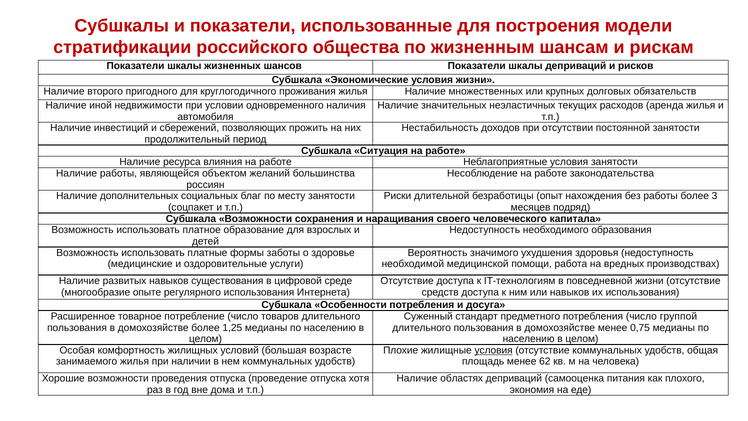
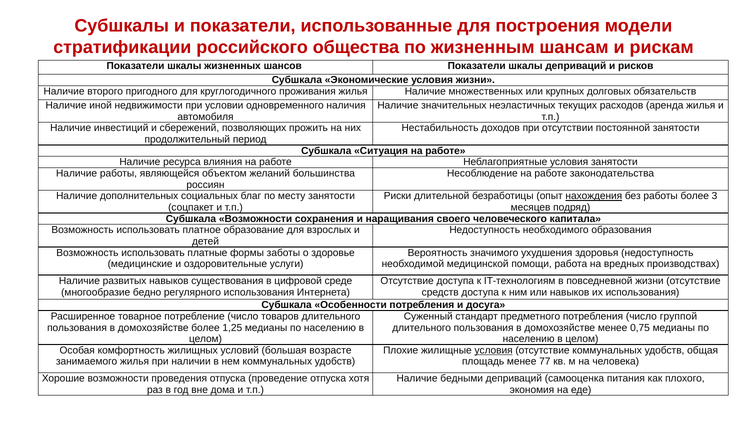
нахождения underline: none -> present (594, 196)
опыте: опыте -> бедно (147, 292)
62: 62 -> 77 (545, 361)
областях: областях -> бедными (462, 378)
